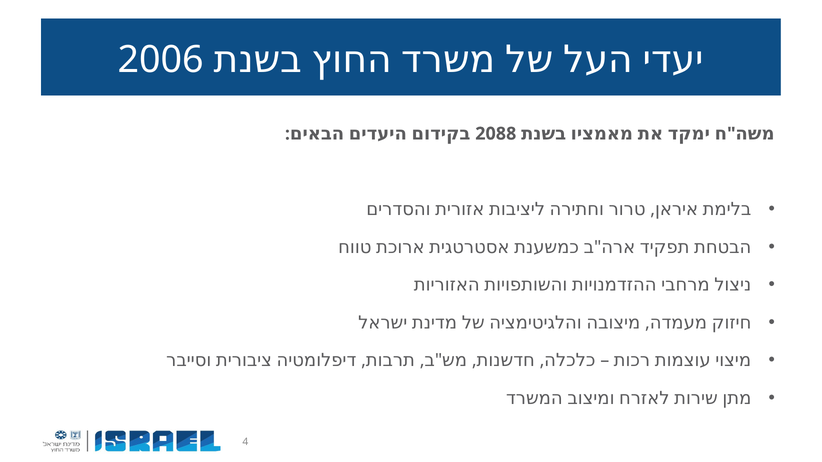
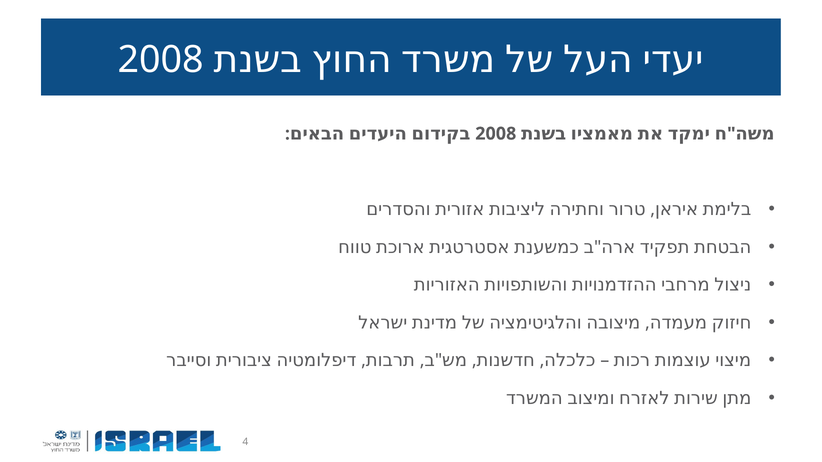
2006: 2006 -> 2008 (161, 60)
2088: 2088 -> 2008 (496, 134)
